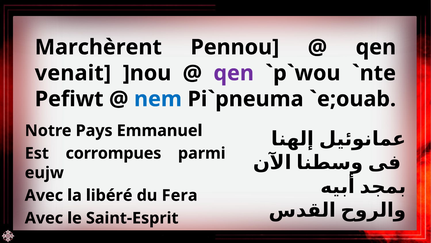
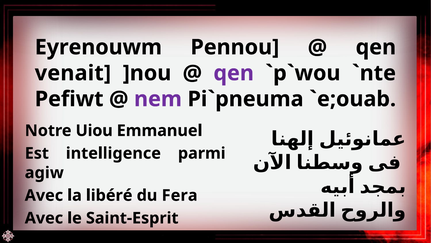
Marchèrent: Marchèrent -> Eyrenouwm (98, 47)
nem colour: blue -> purple (158, 99)
Pays: Pays -> Uiou (94, 130)
corrompues: corrompues -> intelligence (113, 153)
eujw: eujw -> agiw (44, 172)
